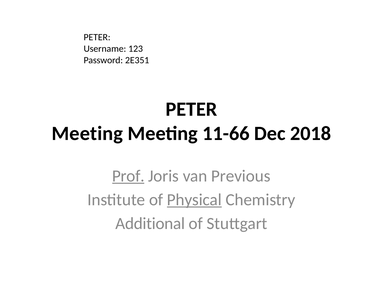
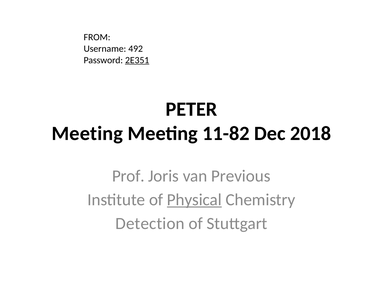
PETER: PETER -> FROM (97, 37)
123: 123 -> 492 (136, 49)
2E351 underline: none -> present (137, 60)
11-66: 11-66 -> 11-82 (226, 134)
Prof underline: present -> none (128, 176)
Additional: Additional -> Detection (150, 224)
